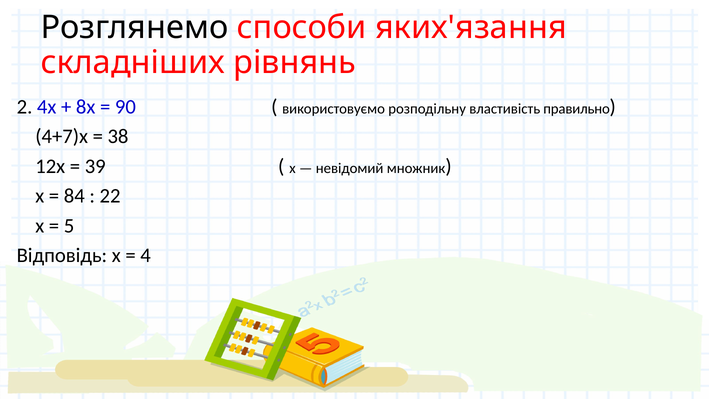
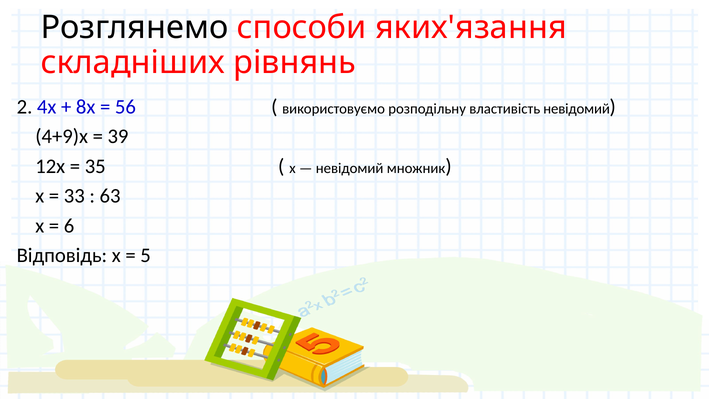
90: 90 -> 56 (125, 107)
властивість правильно: правильно -> невідомий (577, 109)
4+7)х: 4+7)х -> 4+9)х (62, 136)
38: 38 -> 39 (118, 136)
39: 39 -> 35 (95, 166)
84: 84 -> 33 (74, 196)
22: 22 -> 63 (110, 196)
5: 5 -> 6 (69, 226)
4: 4 -> 5 (146, 255)
